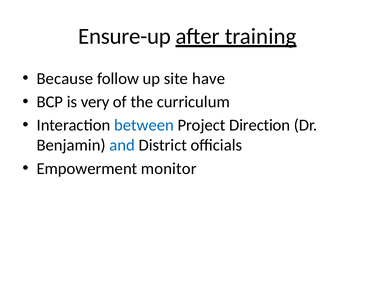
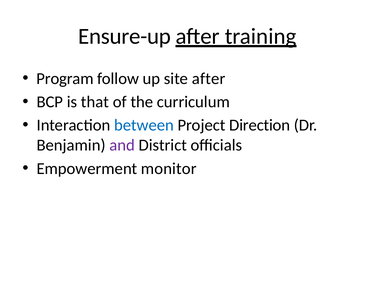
Because: Because -> Program (65, 79)
site have: have -> after (209, 79)
very: very -> that (95, 102)
and colour: blue -> purple (122, 145)
